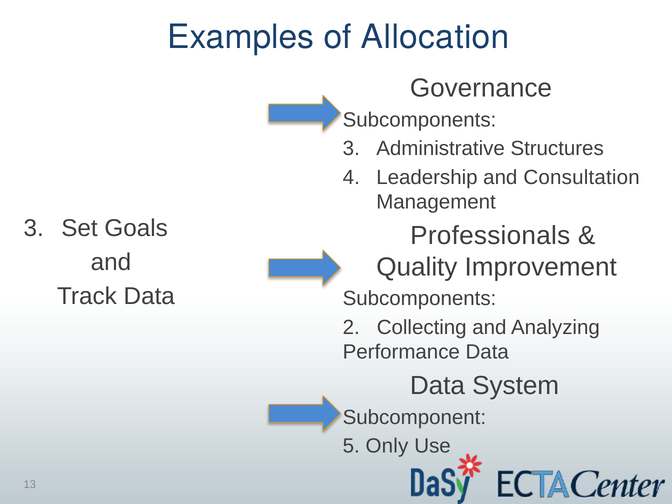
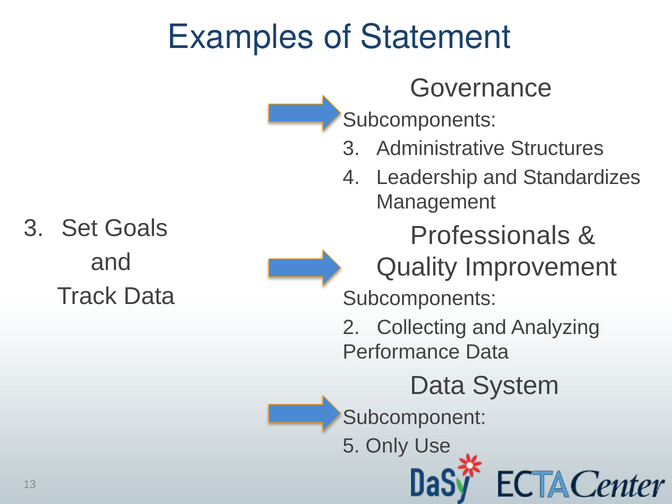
Allocation: Allocation -> Statement (436, 37)
Consultation: Consultation -> Standardizes (582, 177)
